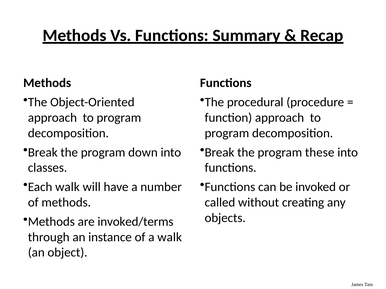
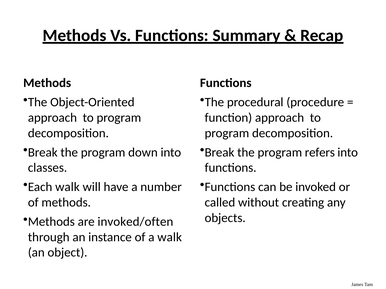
these: these -> refers (320, 153)
invoked/terms: invoked/terms -> invoked/often (135, 222)
